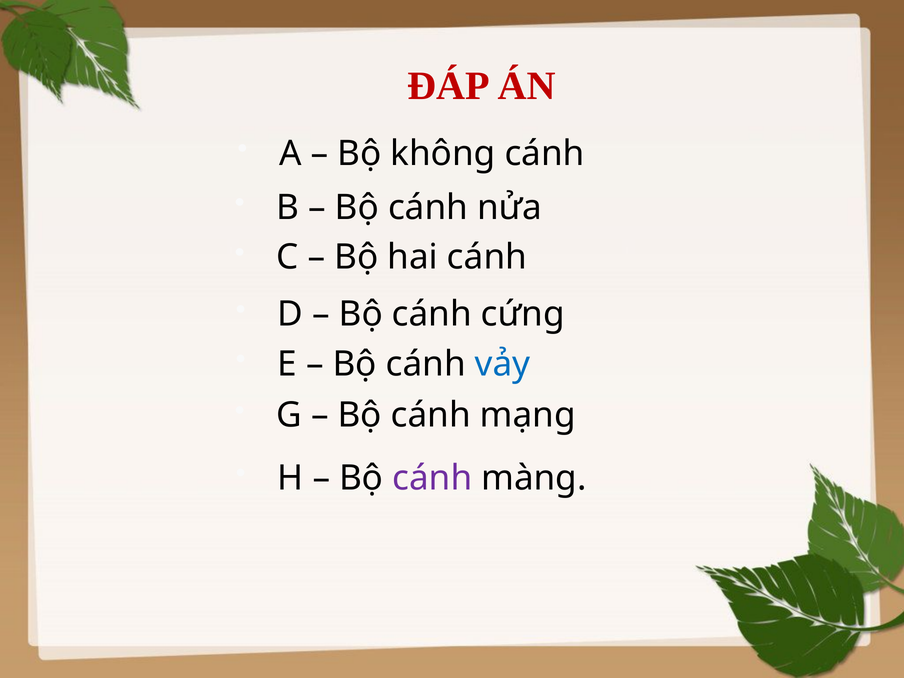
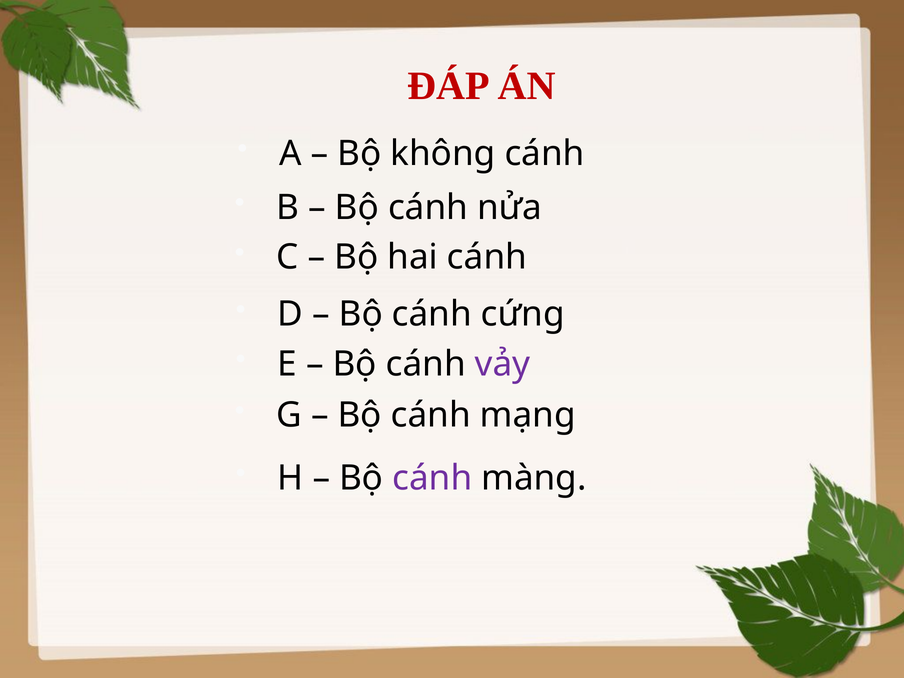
vảy colour: blue -> purple (502, 364)
